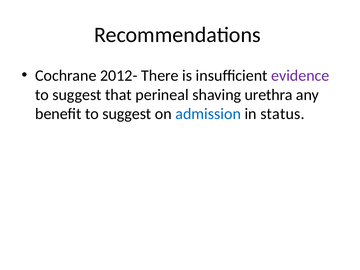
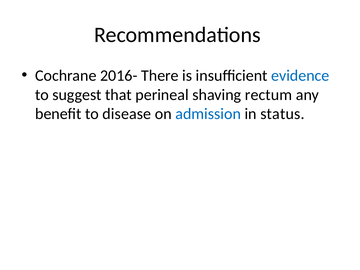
2012-: 2012- -> 2016- (119, 76)
evidence colour: purple -> blue (300, 76)
urethra: urethra -> rectum (269, 95)
benefit to suggest: suggest -> disease (127, 114)
